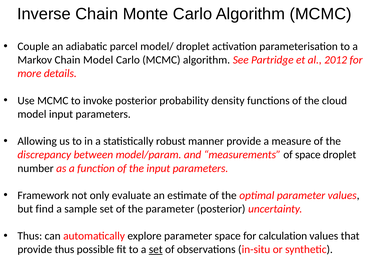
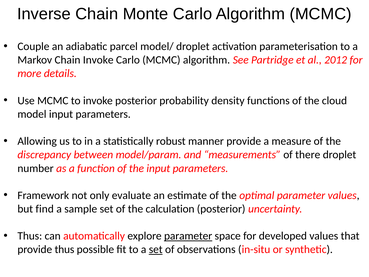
Chain Model: Model -> Invoke (98, 60)
of space: space -> there (308, 155)
the parameter: parameter -> calculation (170, 209)
parameter underline: none -> present (188, 236)
calculation: calculation -> developed (283, 236)
